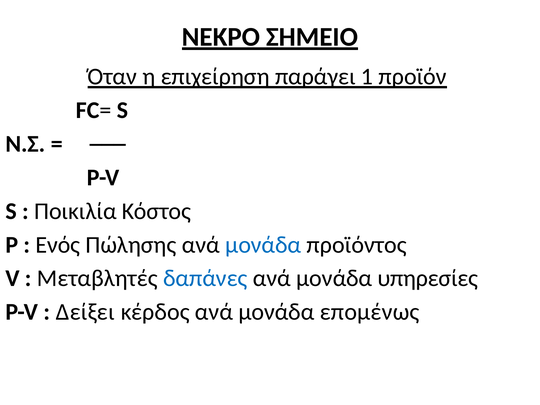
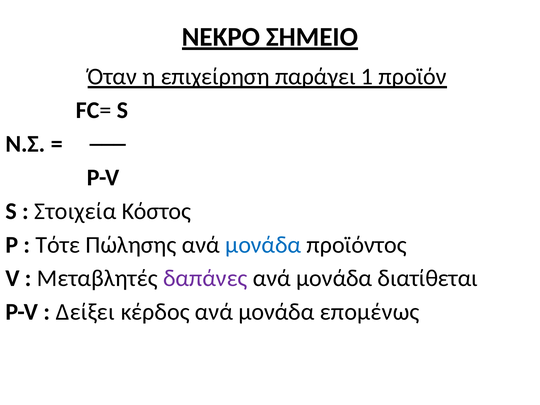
Ποικιλία: Ποικιλία -> Στοιχεία (75, 211)
Ενός: Ενός -> Τότε (58, 245)
δαπάνες colour: blue -> purple (205, 278)
υπηρεσίες: υπηρεσίες -> διατίθεται (428, 278)
